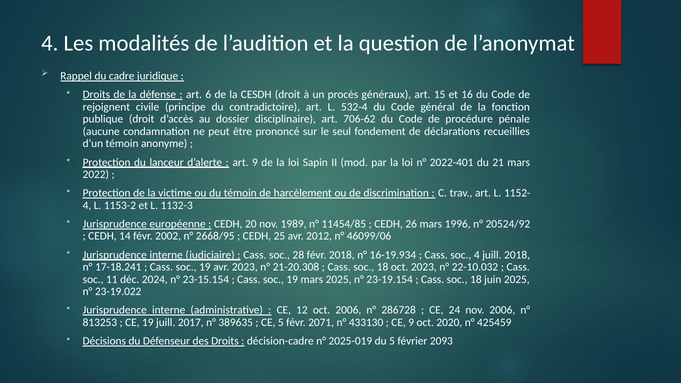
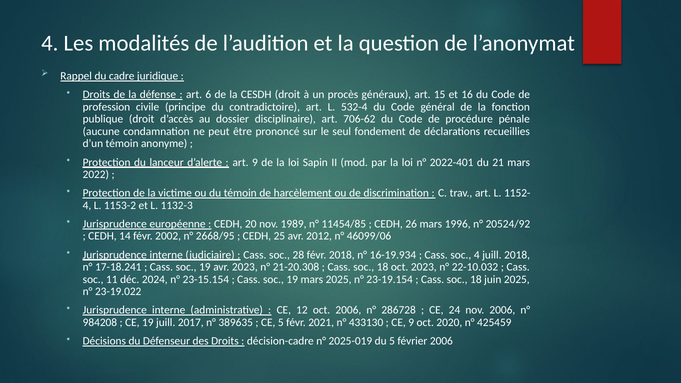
rejoignent: rejoignent -> profession (106, 107)
813253: 813253 -> 984208 (100, 322)
2071: 2071 -> 2021 (321, 322)
février 2093: 2093 -> 2006 (441, 341)
